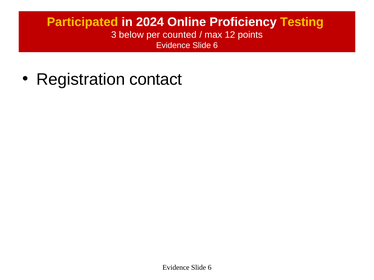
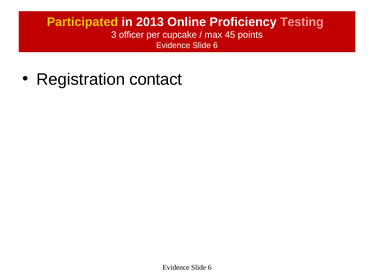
2024: 2024 -> 2013 (150, 22)
Testing colour: yellow -> pink (302, 22)
below: below -> officer (131, 35)
counted: counted -> cupcake (180, 35)
12: 12 -> 45 (230, 35)
